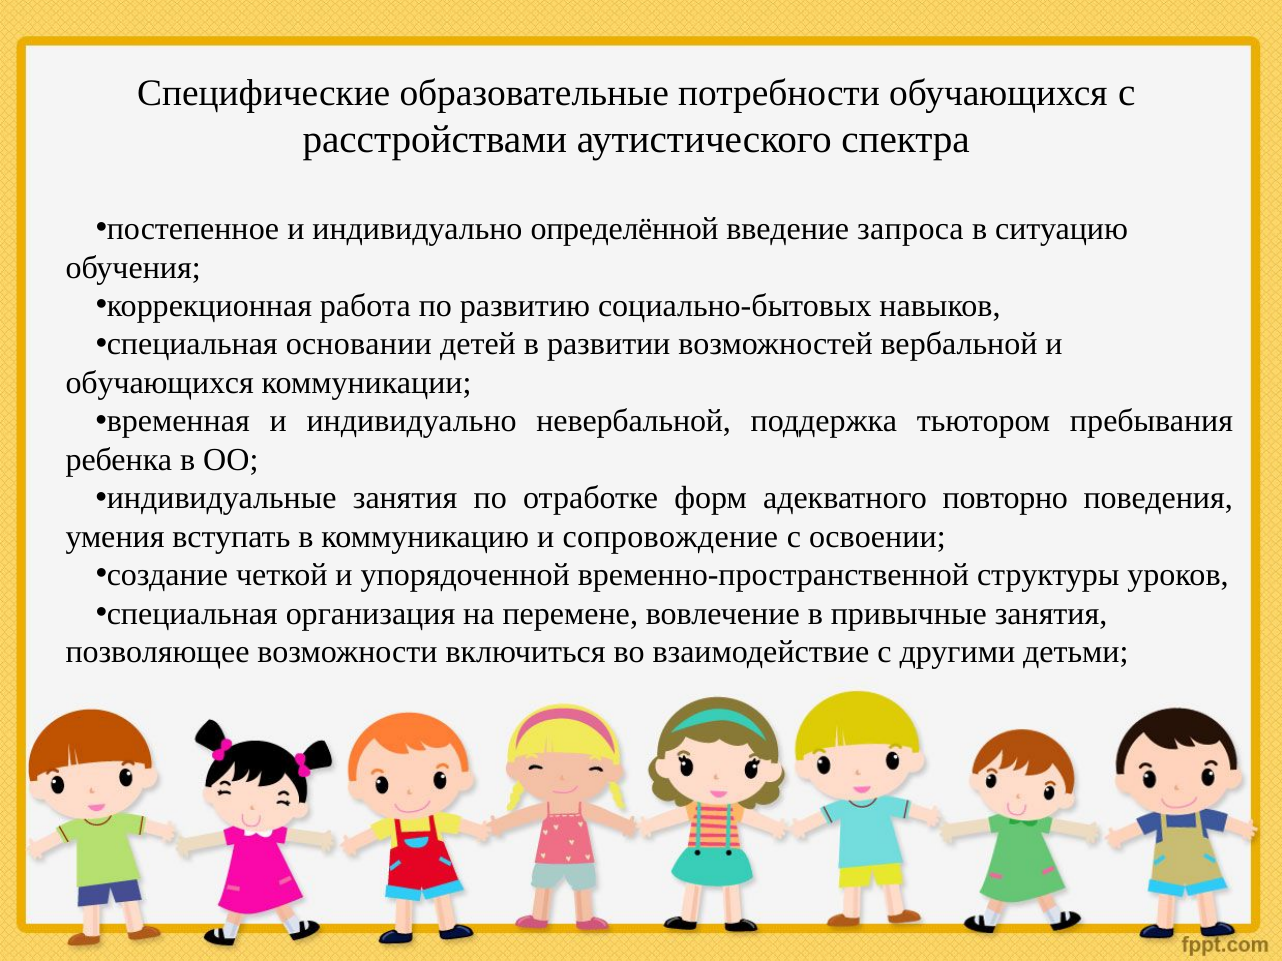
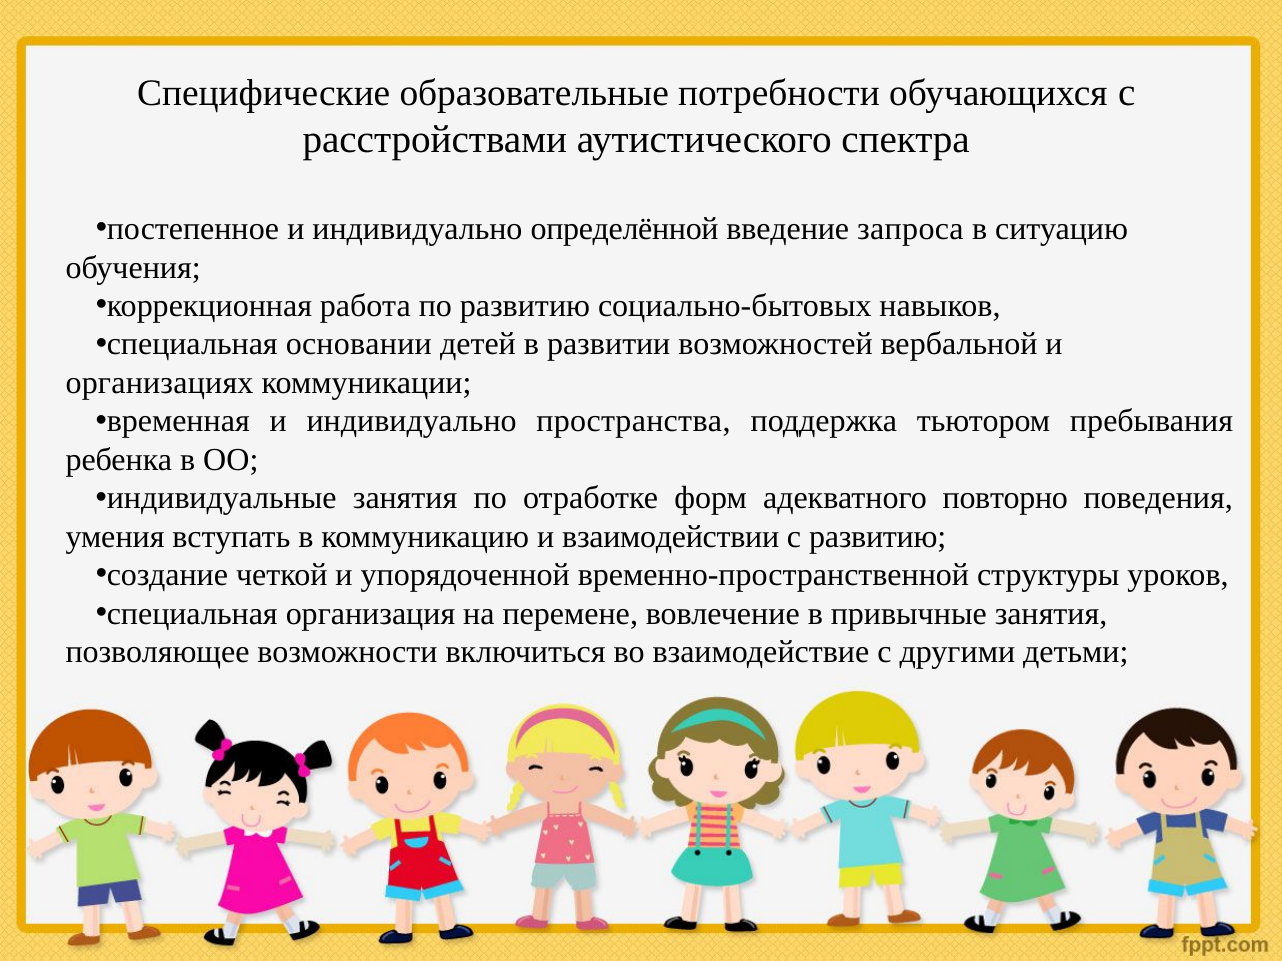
обучающихся: обучающихся -> организациях (159, 383)
невербальной: невербальной -> пространства (633, 422)
сопровождение: сопровождение -> взаимодействии (671, 537)
с освоении: освоении -> развитию (878, 537)
